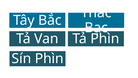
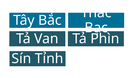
Sín Phìn: Phìn -> Tỉnh (49, 58)
